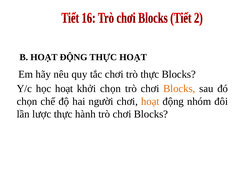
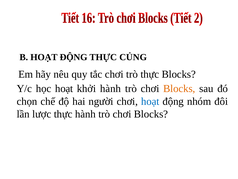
THỰC HOẠT: HOẠT -> CỦNG (133, 57)
khởi chọn: chọn -> hành (110, 88)
hoạt colour: orange -> blue (150, 101)
